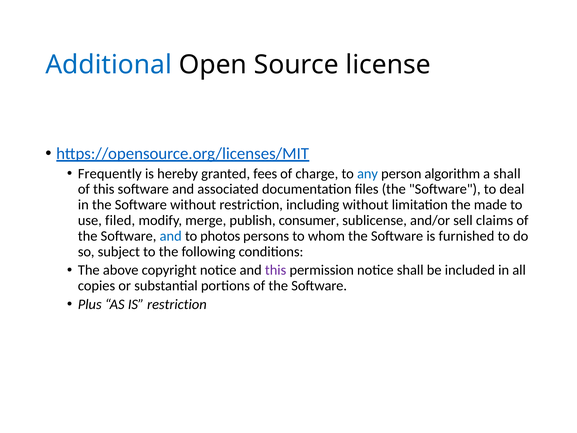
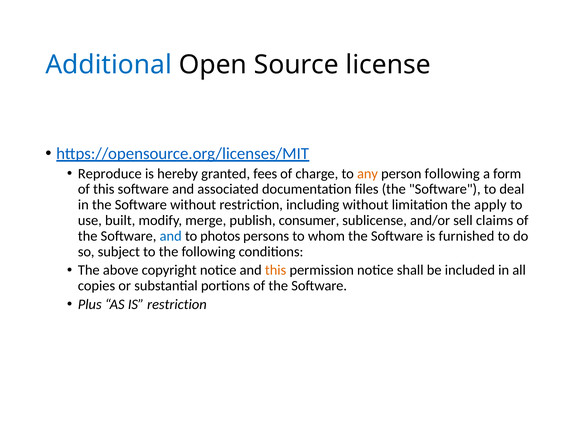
Frequently: Frequently -> Reproduce (110, 174)
any colour: blue -> orange (368, 174)
person algorithm: algorithm -> following (452, 174)
a shall: shall -> form (507, 174)
made: made -> apply (490, 205)
filed: filed -> built (120, 220)
this colour: purple -> orange (276, 270)
